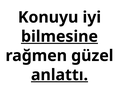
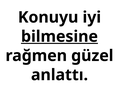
anlattı underline: present -> none (60, 74)
